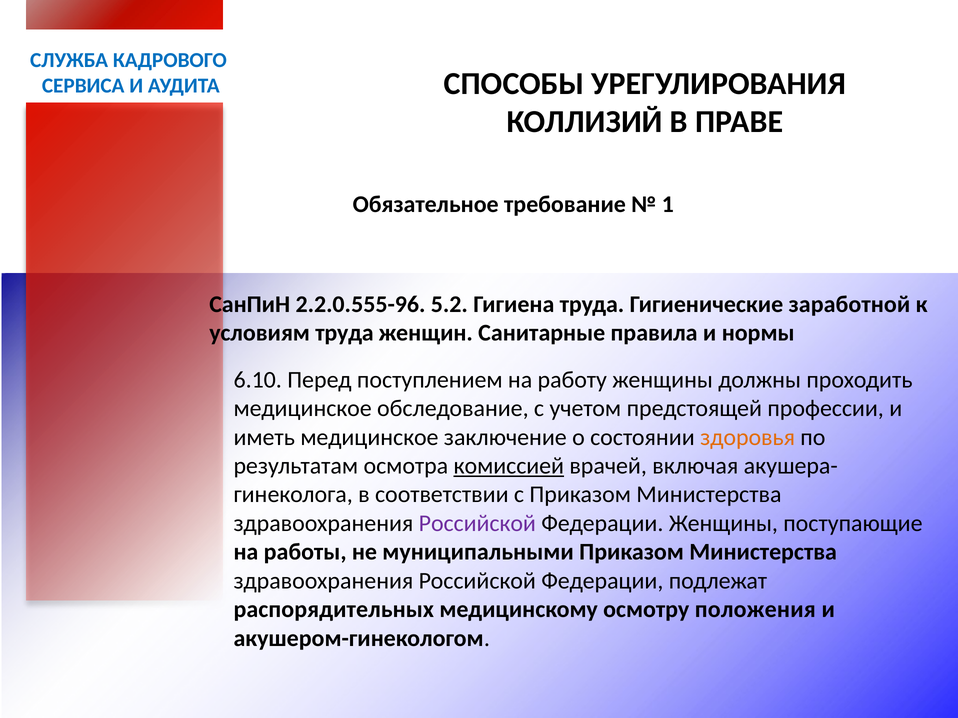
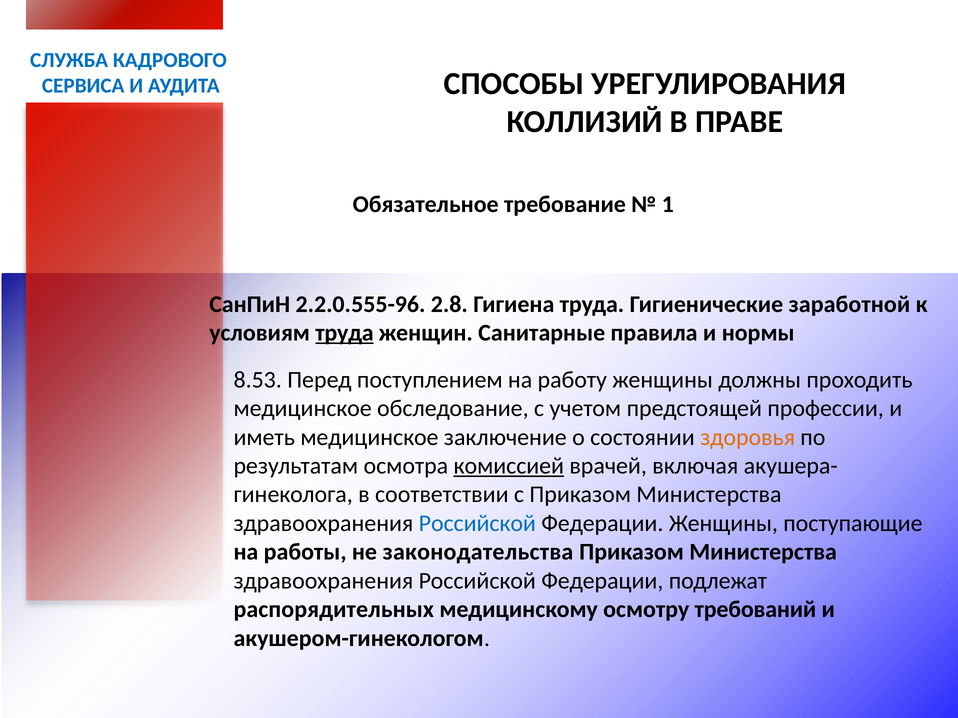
5.2: 5.2 -> 2.8 (449, 305)
труда underline: none -> present (344, 333)
6.10: 6.10 -> 8.53 (258, 380)
Российской colour: purple -> blue (477, 524)
муниципальными: муниципальными -> законодательства (478, 552)
положения: положения -> требований (755, 610)
